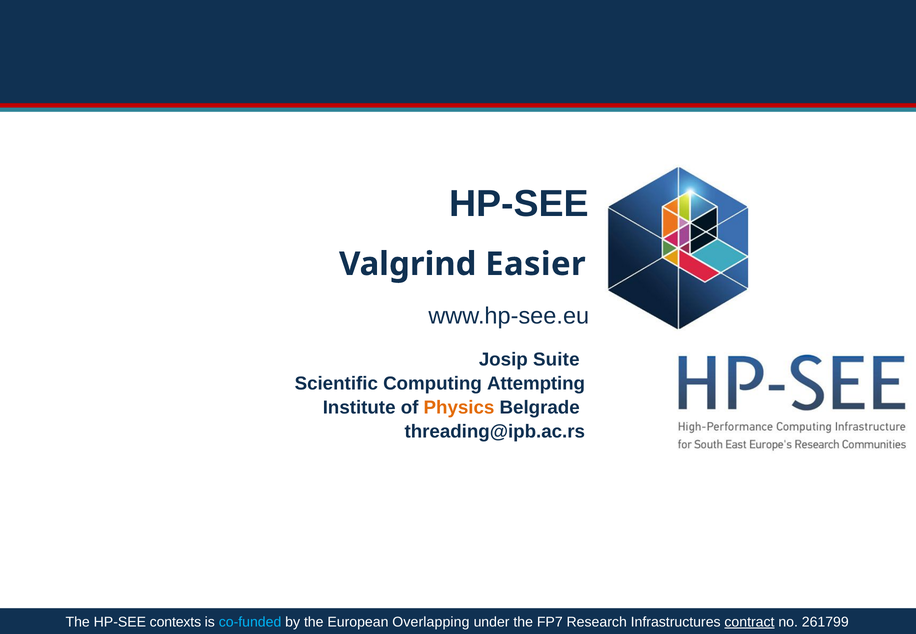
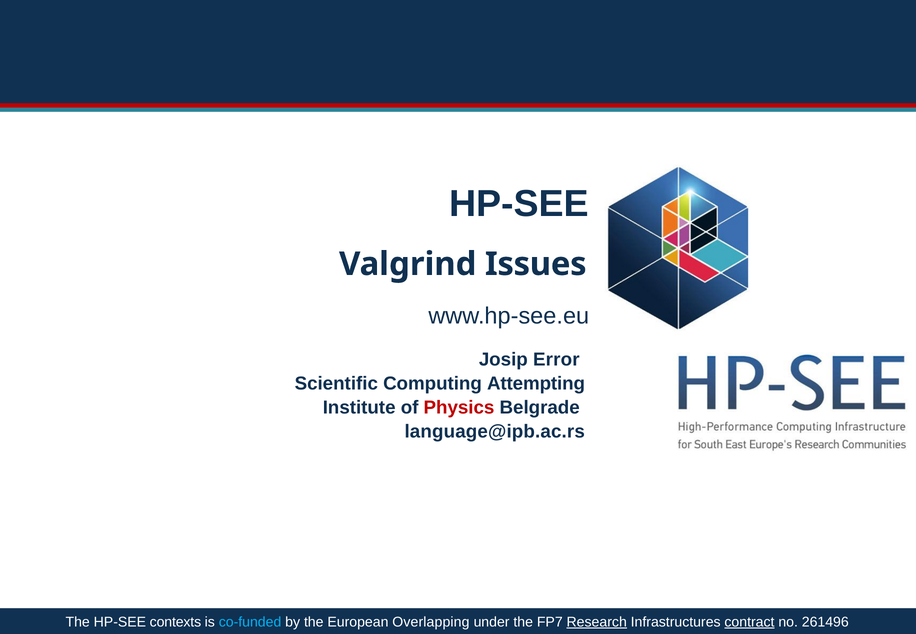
Easier: Easier -> Issues (536, 264)
Suite: Suite -> Error (556, 360)
Physics colour: orange -> red (459, 408)
threading@ipb.ac.rs: threading@ipb.ac.rs -> language@ipb.ac.rs (495, 432)
Research underline: none -> present (597, 622)
261799: 261799 -> 261496 (825, 622)
